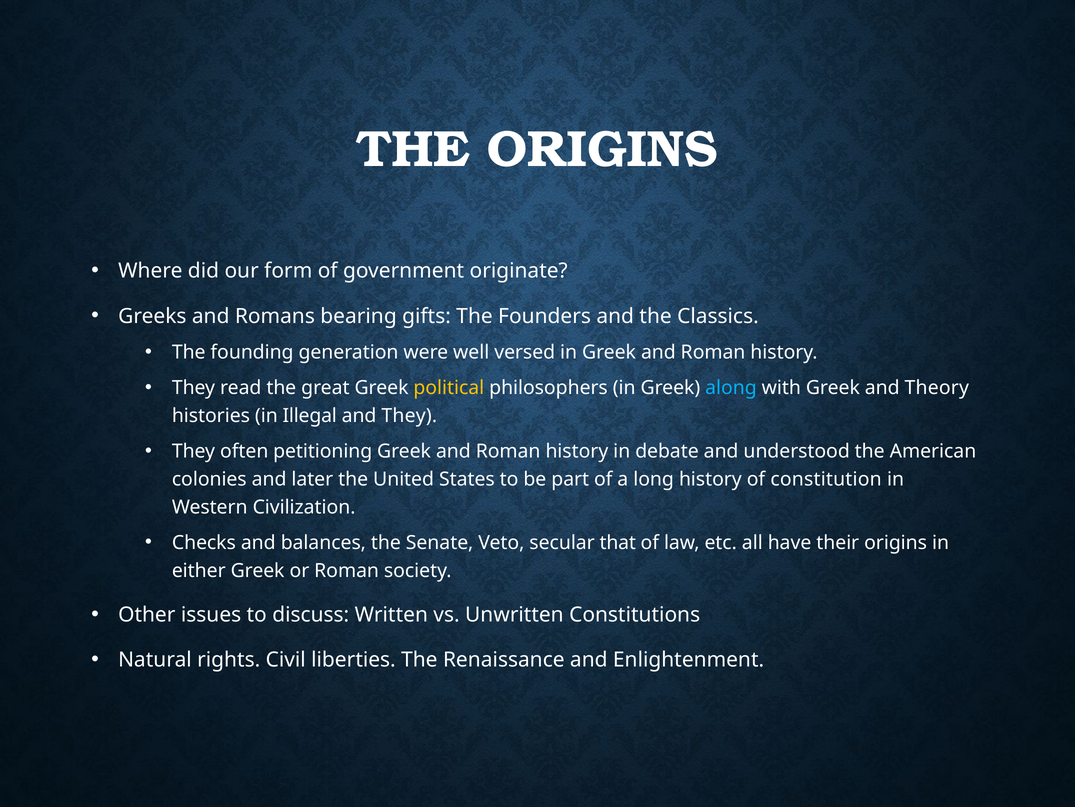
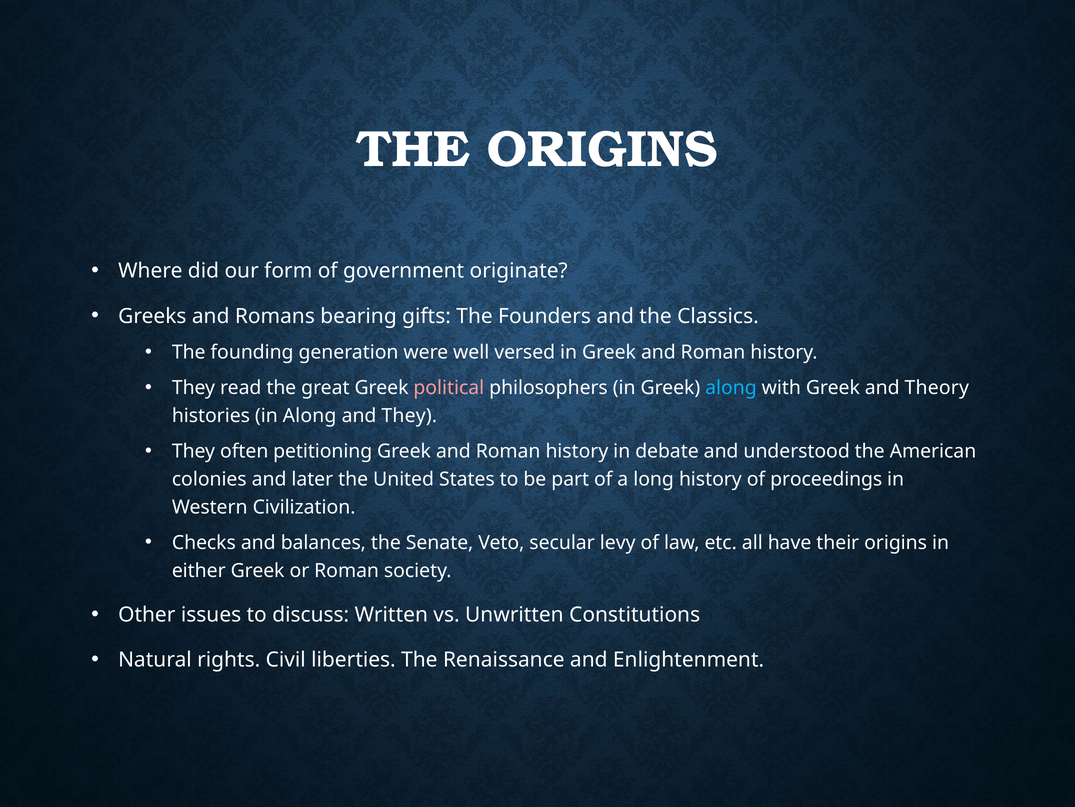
political colour: yellow -> pink (449, 387)
in Illegal: Illegal -> Along (310, 415)
constitution: constitution -> proceedings (826, 479)
that: that -> levy (618, 542)
